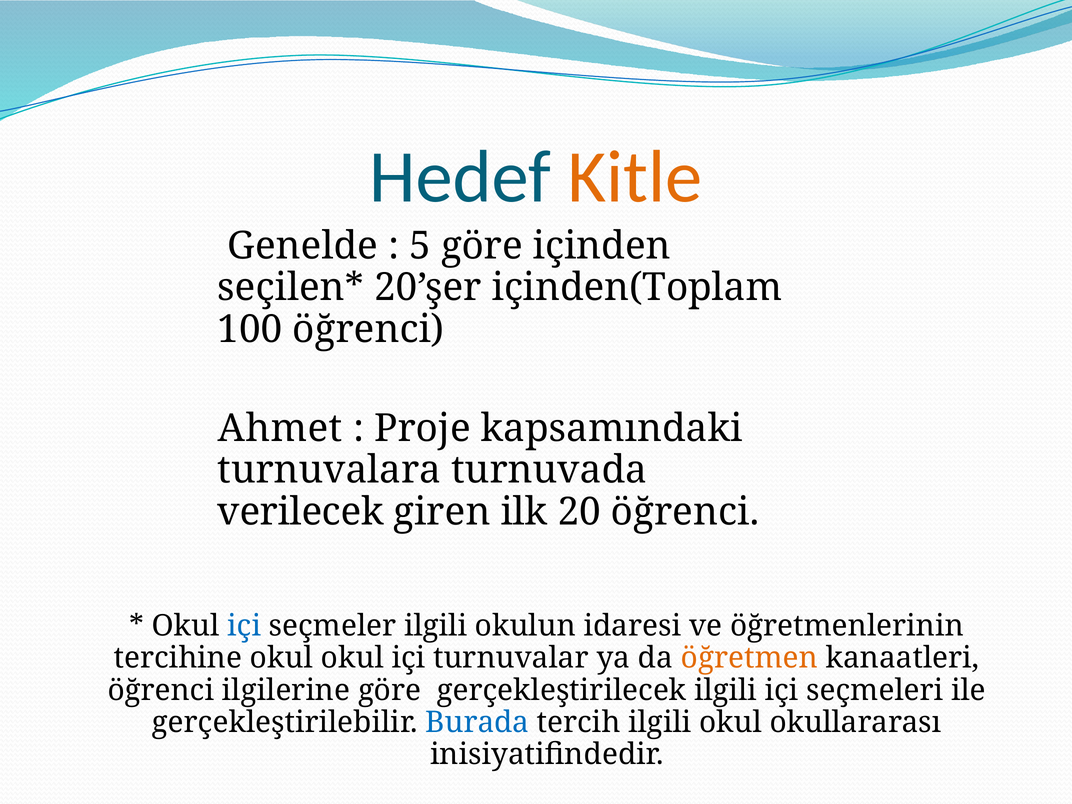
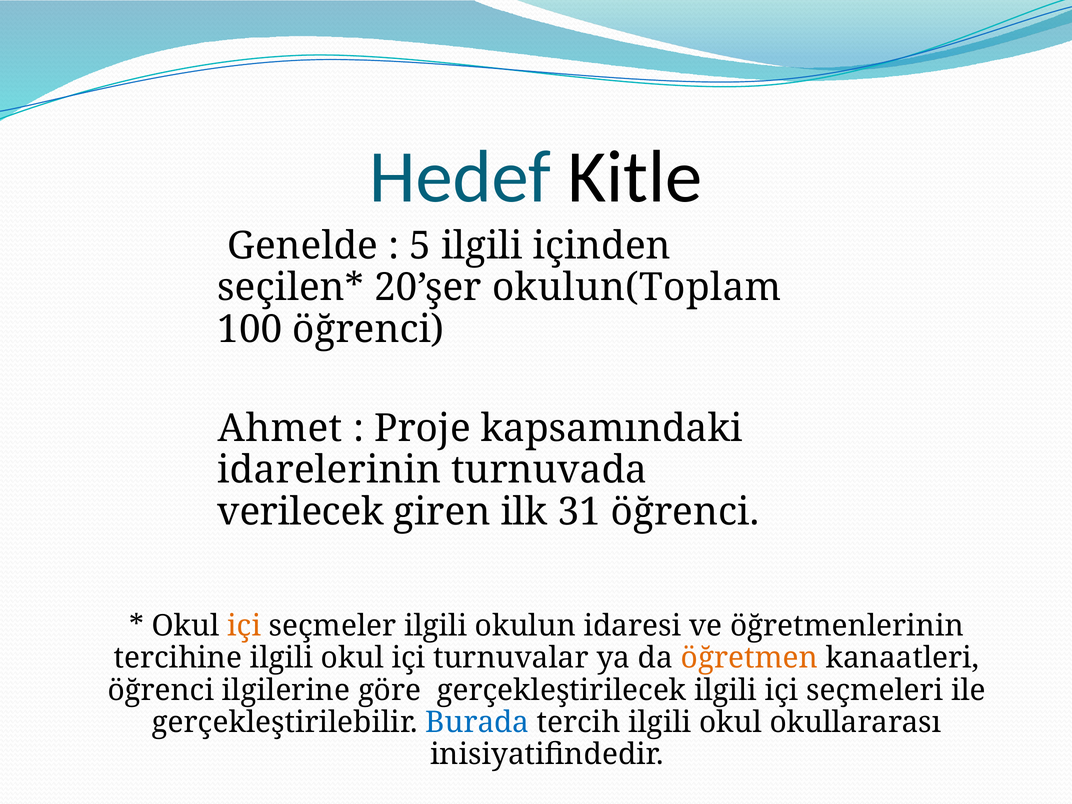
Kitle colour: orange -> black (635, 177)
5 göre: göre -> ilgili (482, 246)
içinden(Toplam: içinden(Toplam -> okulun(Toplam (637, 288)
turnuvalara: turnuvalara -> idarelerinin (329, 470)
20: 20 -> 31 (579, 512)
içi colour: blue -> orange (244, 626)
tercihine okul: okul -> ilgili (282, 658)
